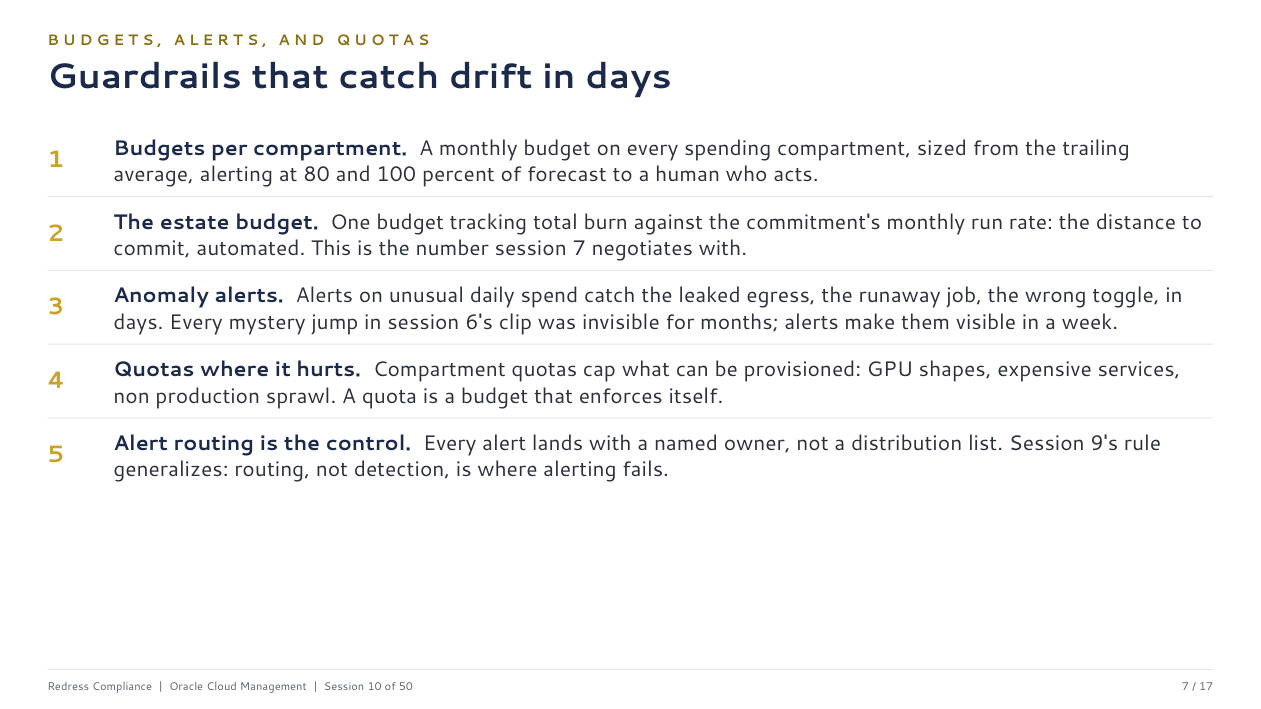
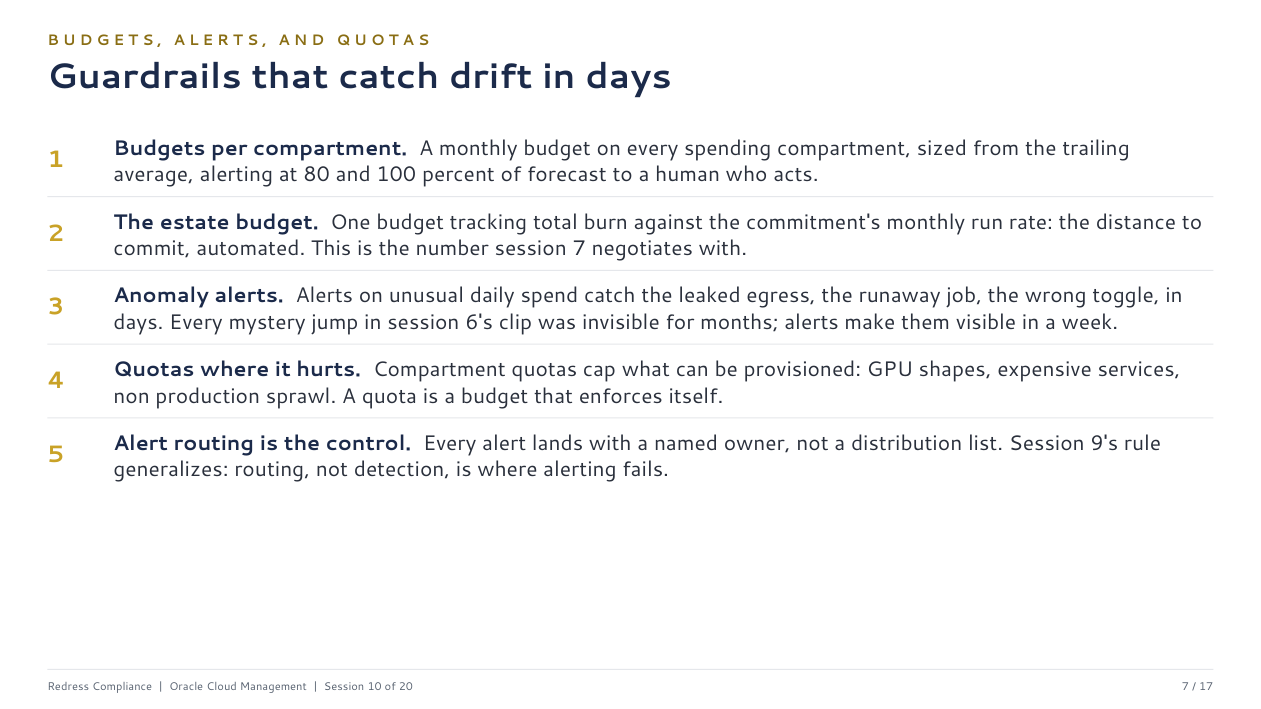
50: 50 -> 20 (406, 687)
